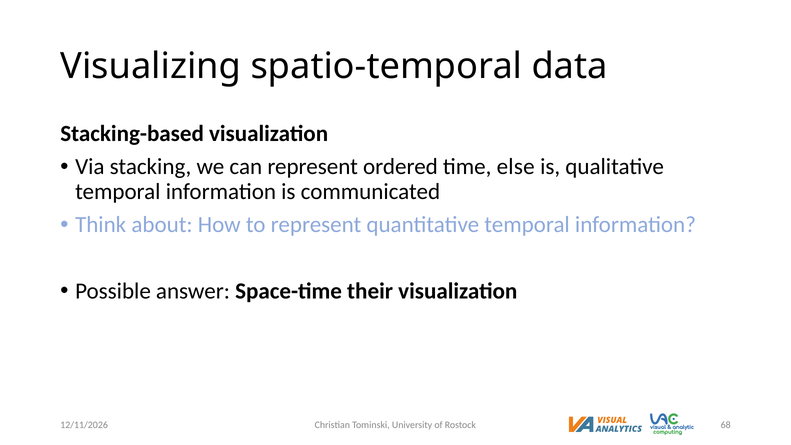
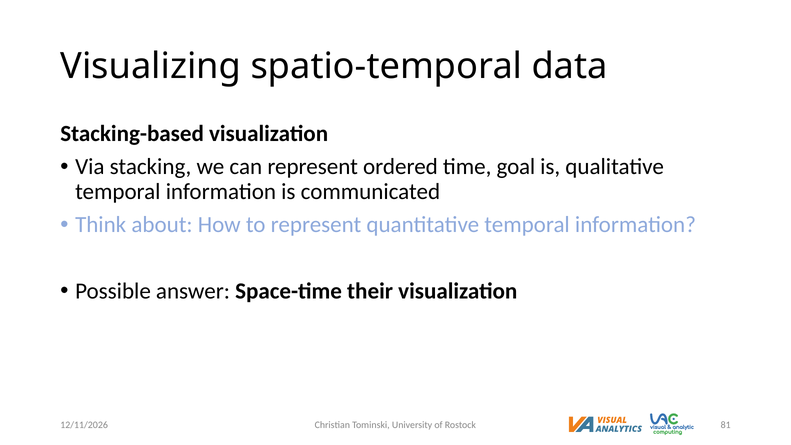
else: else -> goal (516, 167)
68: 68 -> 81 (726, 425)
